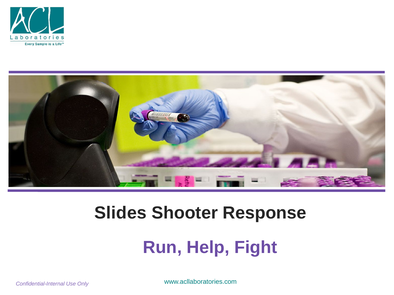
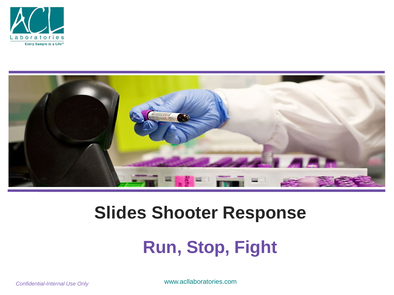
Help: Help -> Stop (208, 248)
